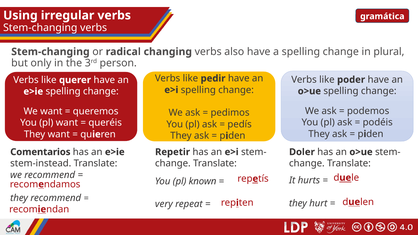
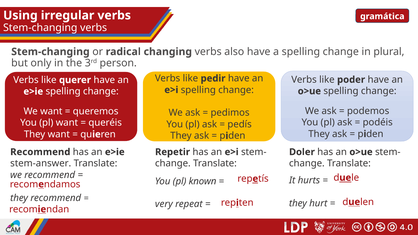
Comentarios: Comentarios -> Recommend (40, 152)
stem-instead: stem-instead -> stem-answer (41, 164)
